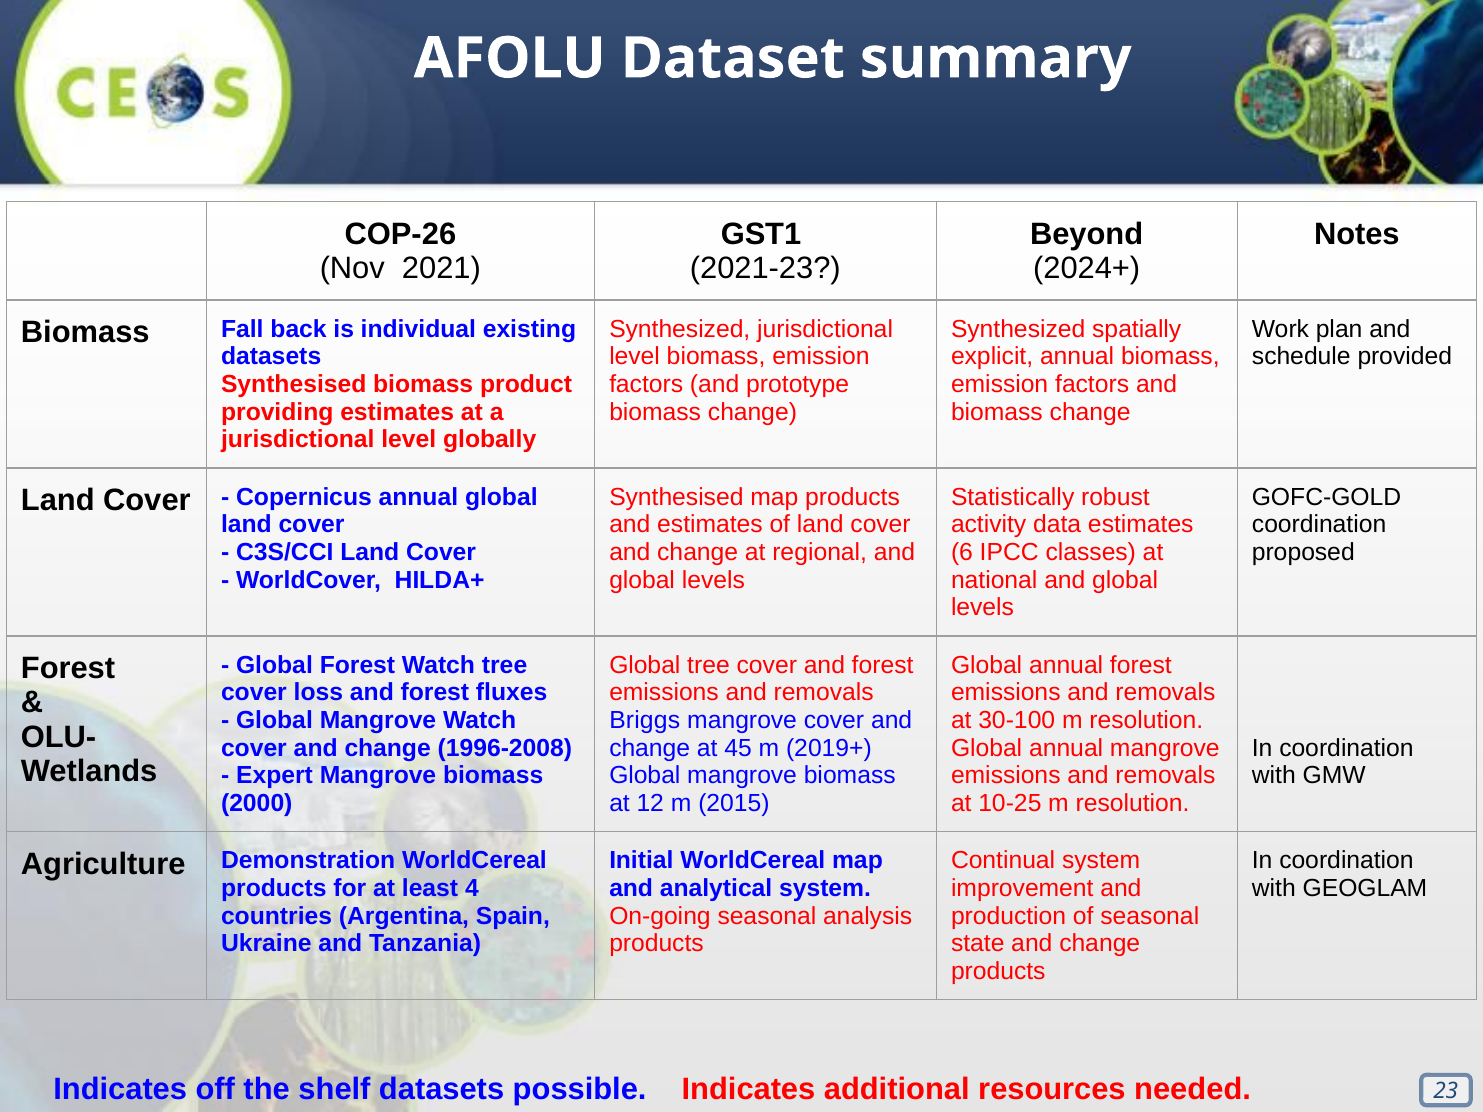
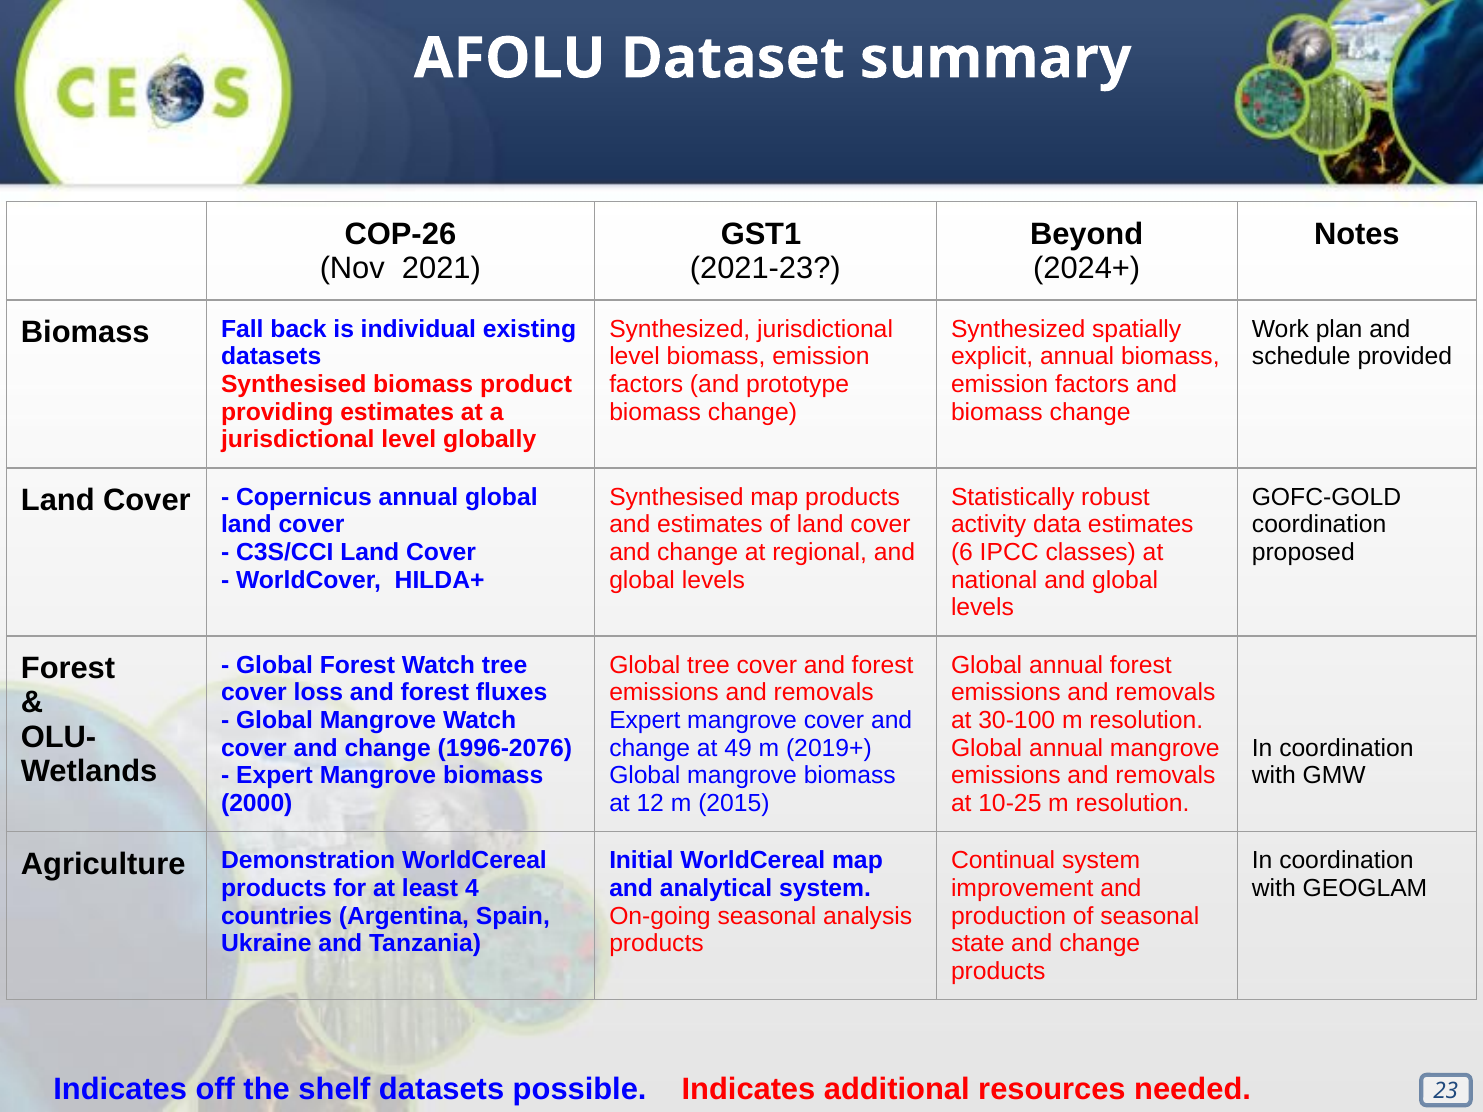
Briggs: Briggs -> Expert (645, 720)
1996-2008: 1996-2008 -> 1996-2076 (505, 748)
45: 45 -> 49 (738, 748)
